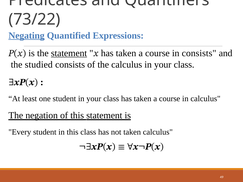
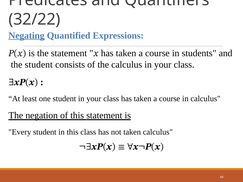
73/22: 73/22 -> 32/22 (34, 19)
statement underline: present -> none (69, 53)
in consists: consists -> students (199, 53)
studied: studied -> student (39, 65)
